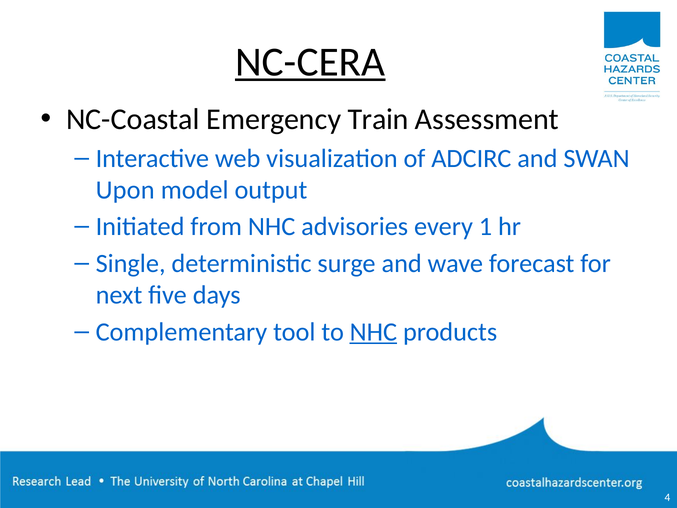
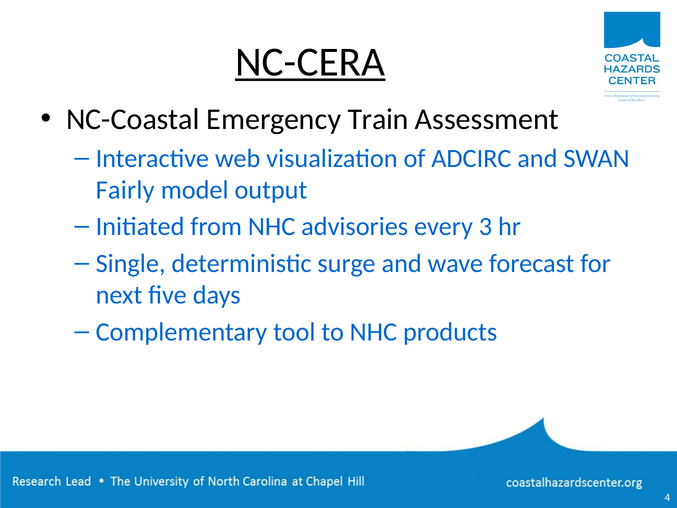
Upon: Upon -> Fairly (125, 190)
1: 1 -> 3 (485, 227)
NHC underline: present -> none (373, 332)
